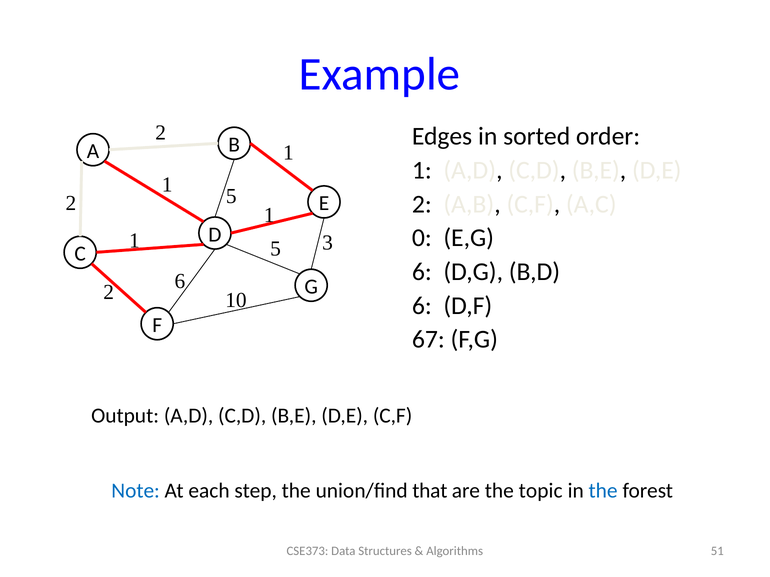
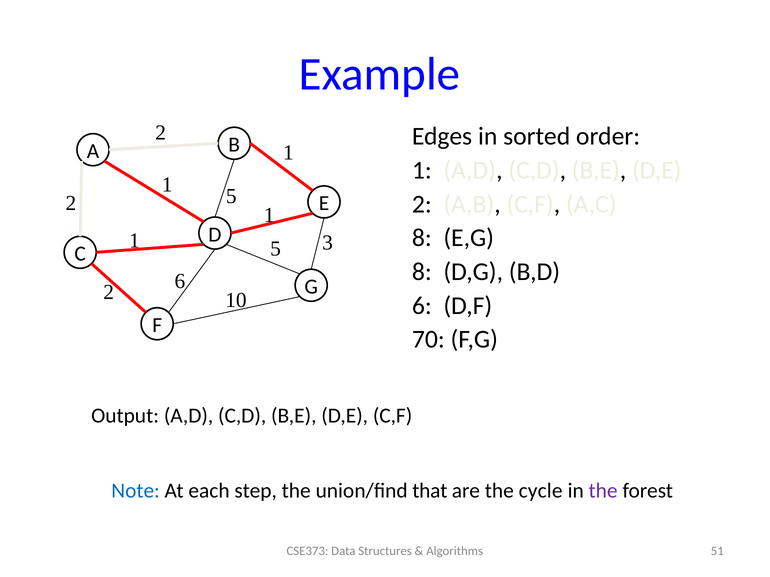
0: 0 -> 8 (422, 238)
6: 6 -> 8 (422, 272)
67: 67 -> 70 (428, 340)
topic: topic -> cycle (541, 491)
the colour: blue -> purple (603, 491)
